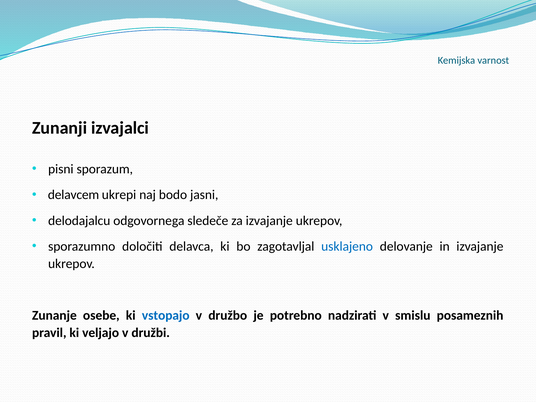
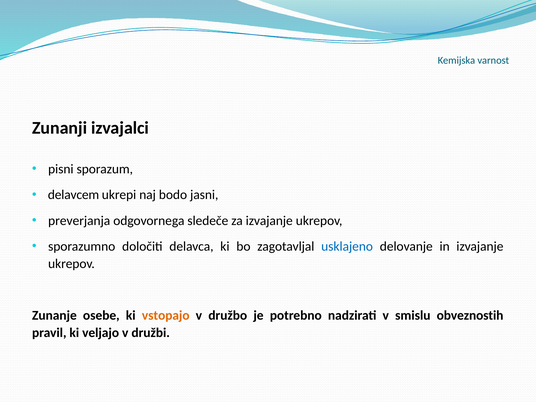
delodajalcu: delodajalcu -> preverjanja (79, 221)
vstopajo colour: blue -> orange (166, 315)
posameznih: posameznih -> obveznostih (470, 315)
